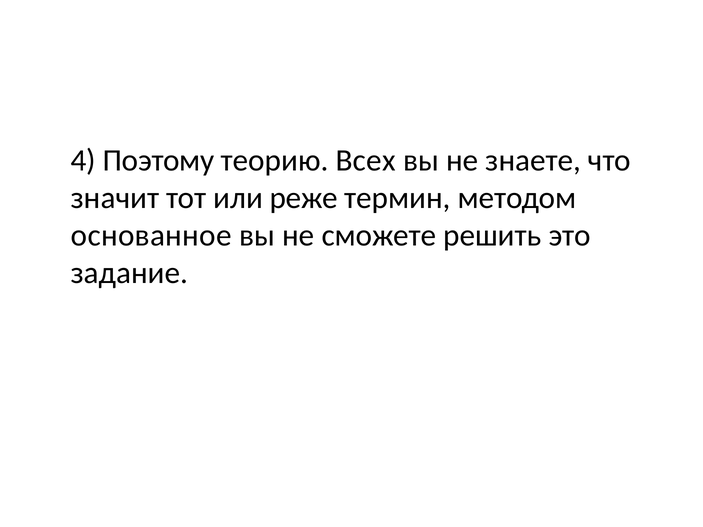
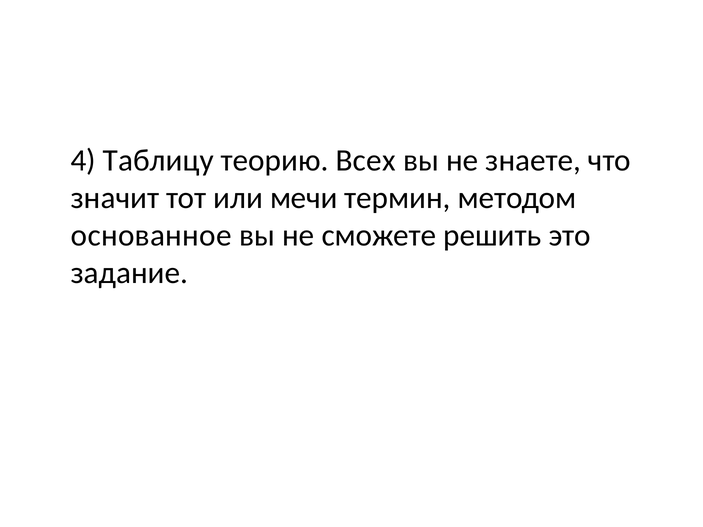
Поэтому: Поэтому -> Таблицу (158, 161)
реже: реже -> мечи (304, 198)
